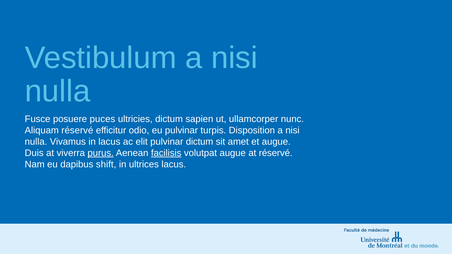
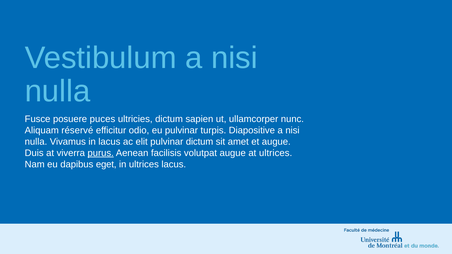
Disposition: Disposition -> Diapositive (252, 131)
facilisis underline: present -> none (166, 153)
at réservé: réservé -> ultrices (276, 153)
shift: shift -> eget (106, 164)
